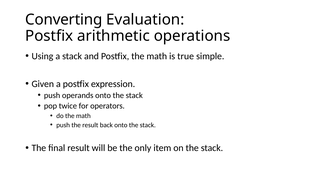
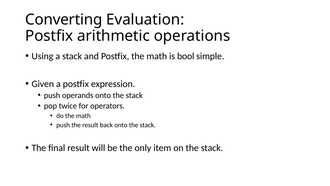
true: true -> bool (186, 56)
